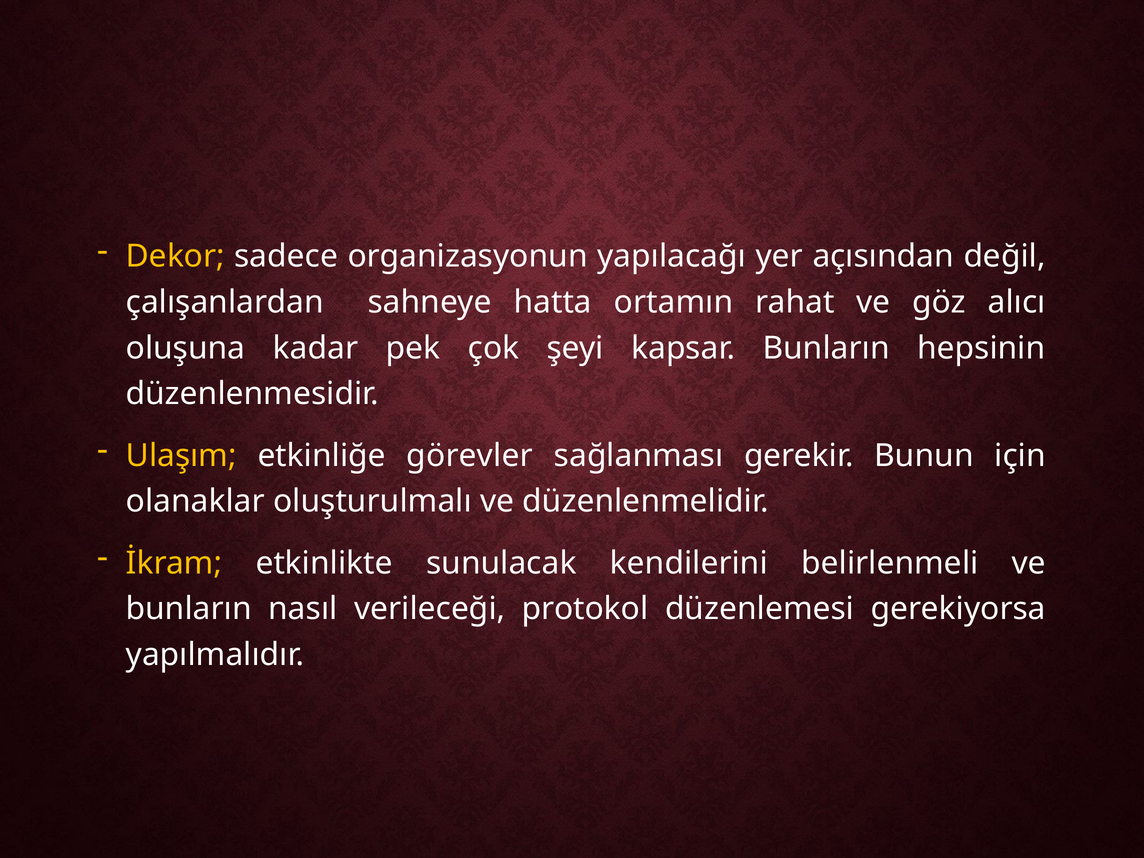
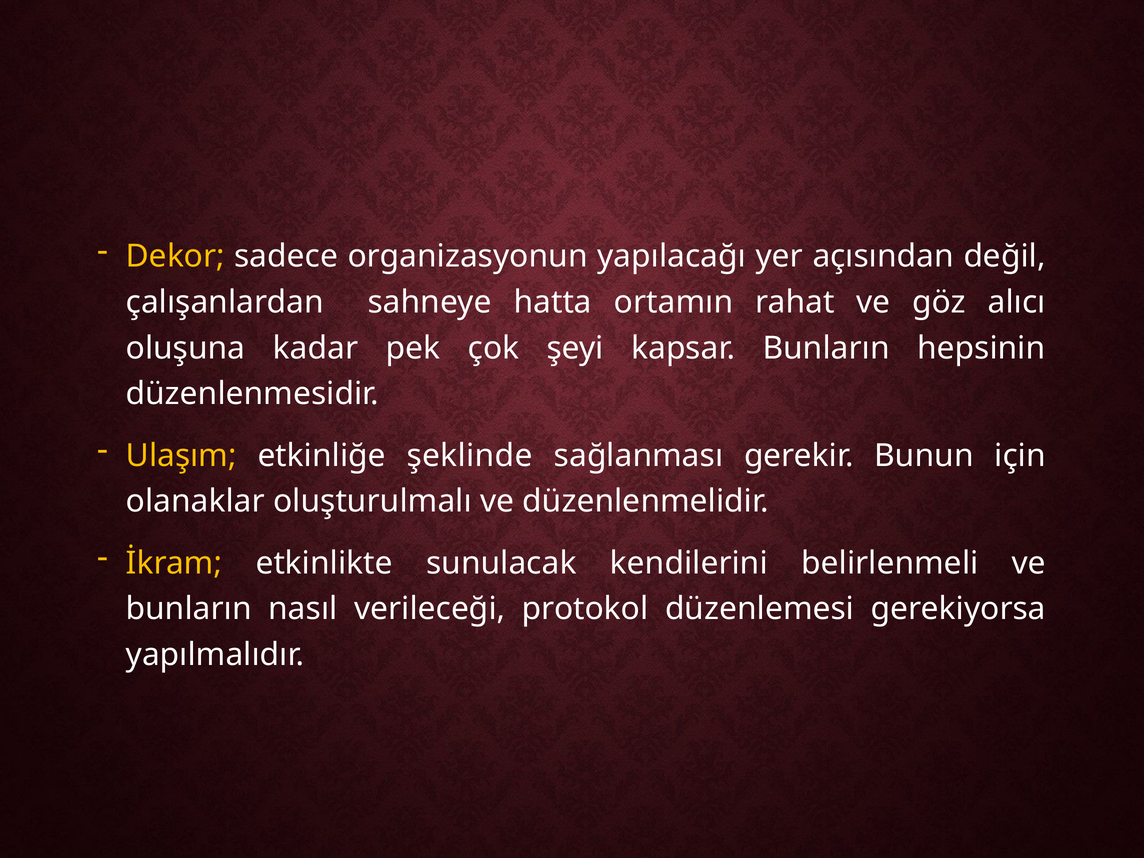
görevler: görevler -> şeklinde (470, 456)
